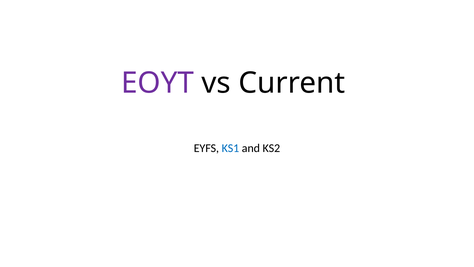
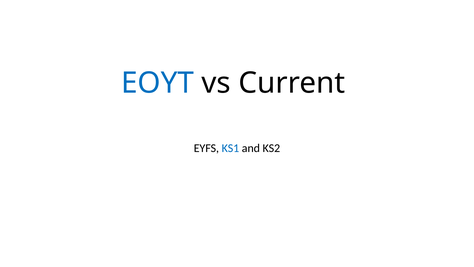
EOYT colour: purple -> blue (158, 83)
